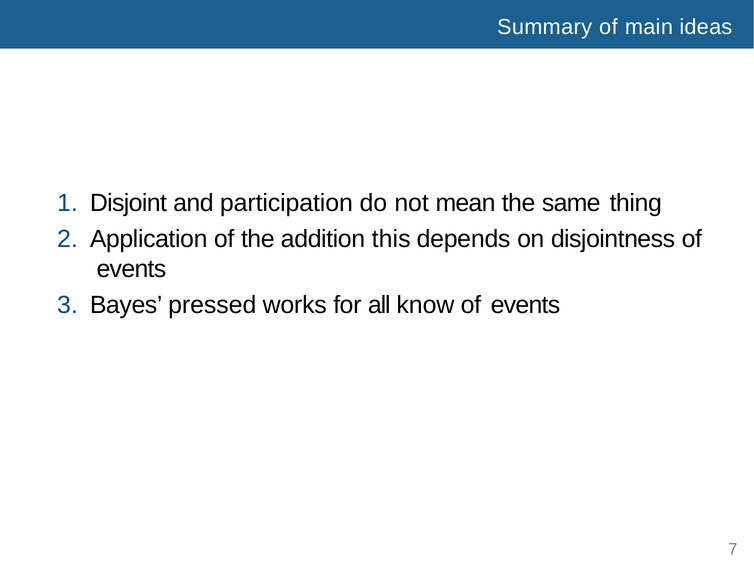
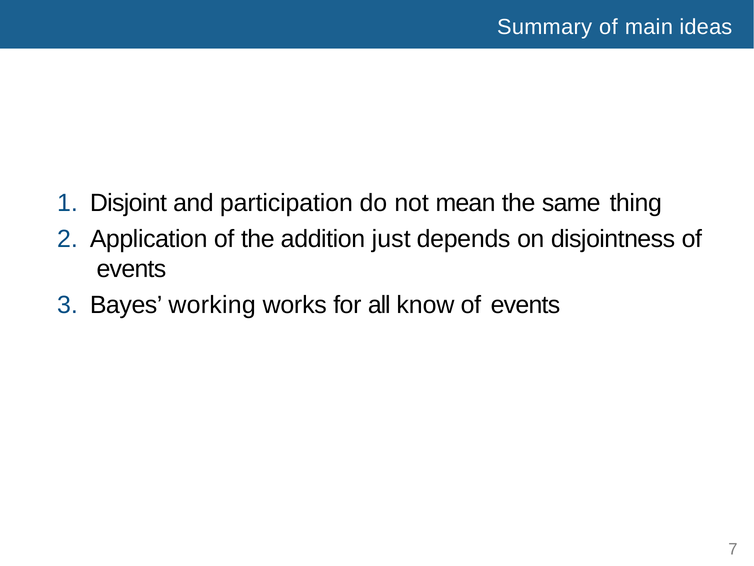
this: this -> just (391, 239)
pressed: pressed -> working (212, 305)
